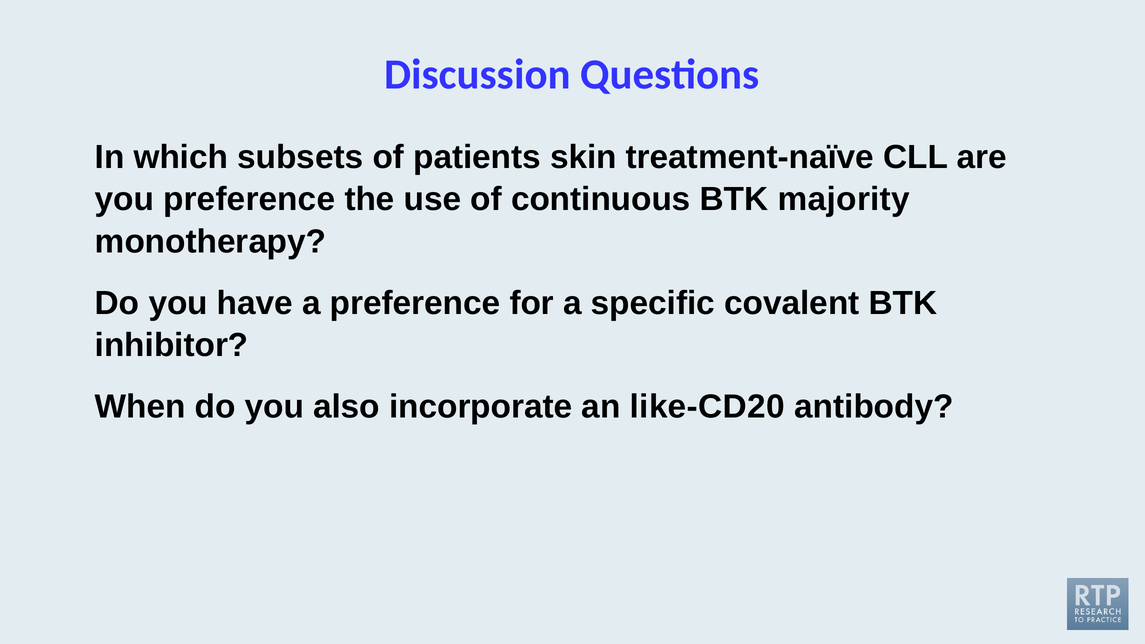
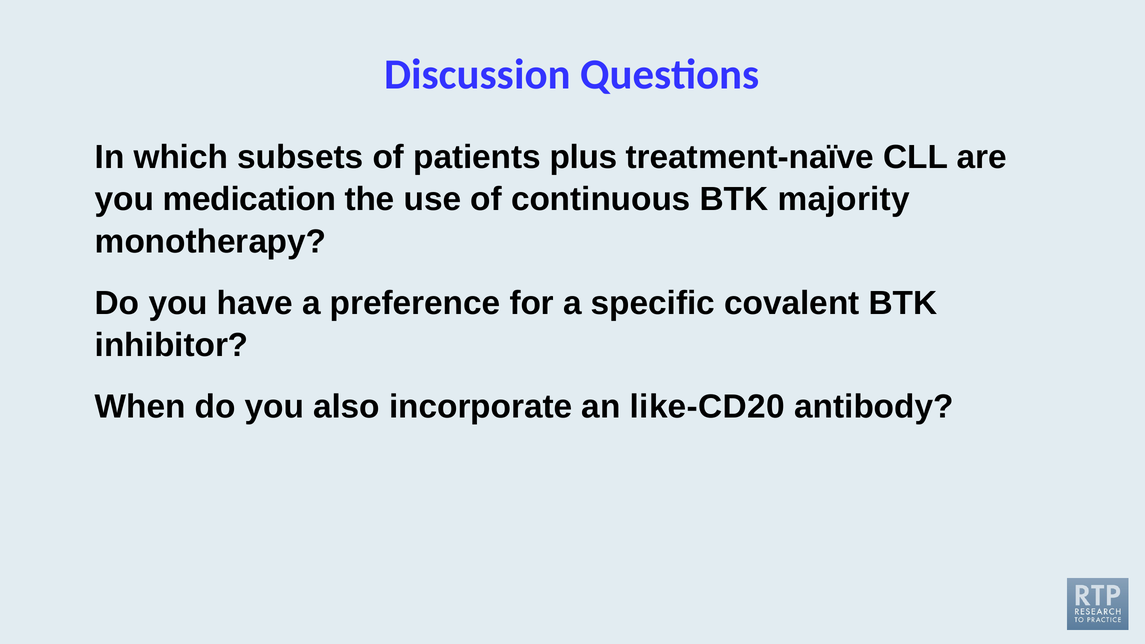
skin: skin -> plus (584, 157)
you preference: preference -> medication (249, 199)
